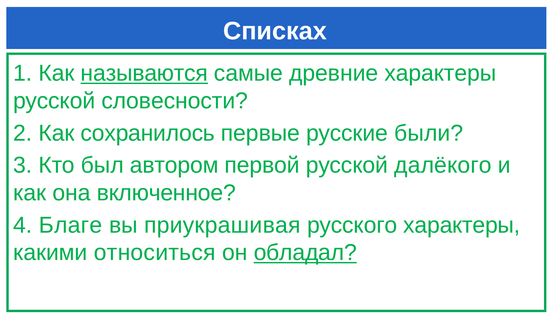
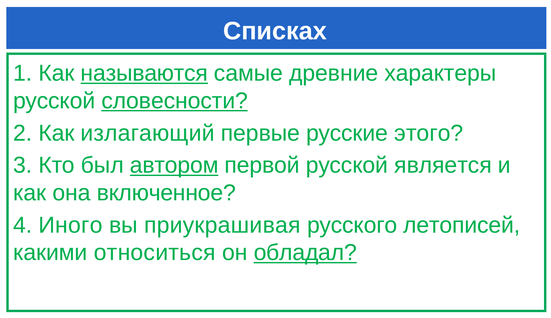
словесности underline: none -> present (175, 101)
сохранилось: сохранилось -> излагающий (148, 133)
были: были -> этого (429, 133)
автором underline: none -> present (174, 165)
далёкого: далёкого -> является (443, 165)
Благе: Благе -> Иного (71, 225)
русского характеры: характеры -> летописей (462, 225)
